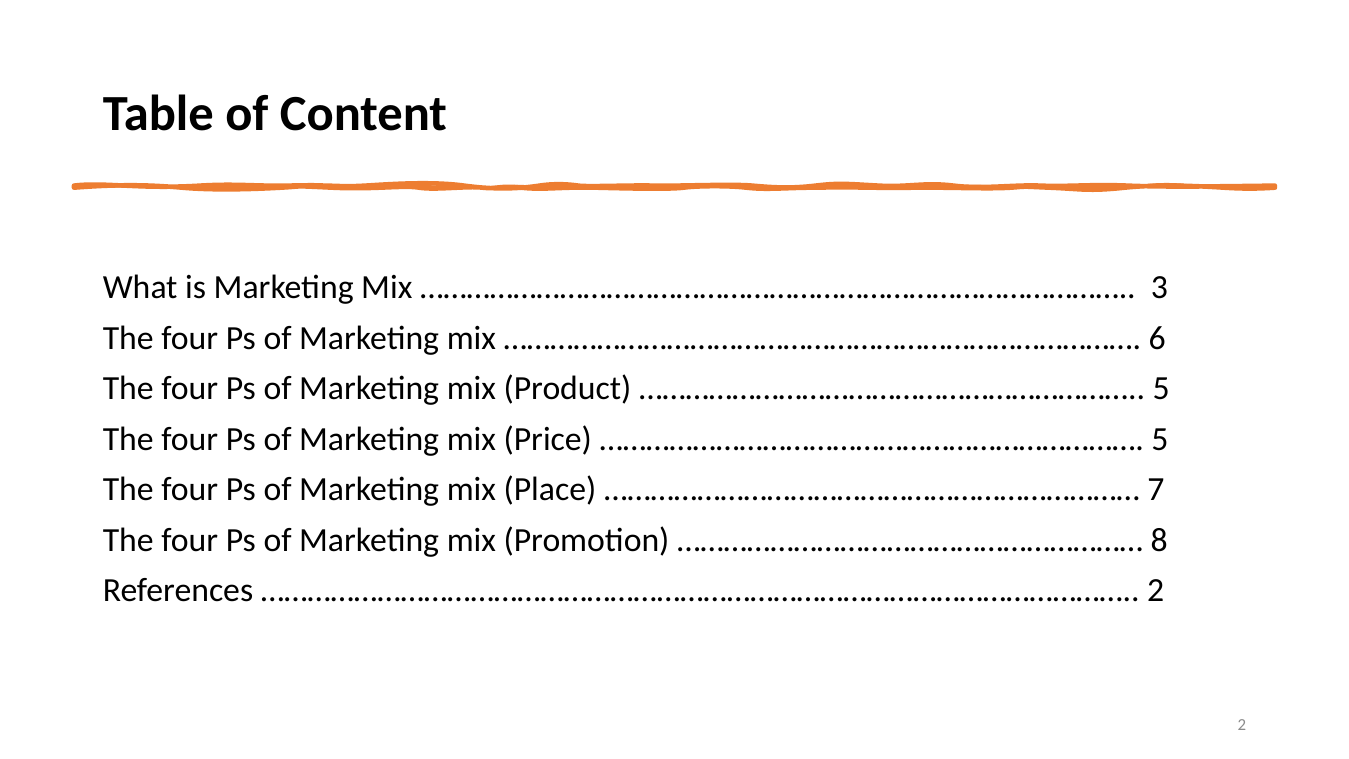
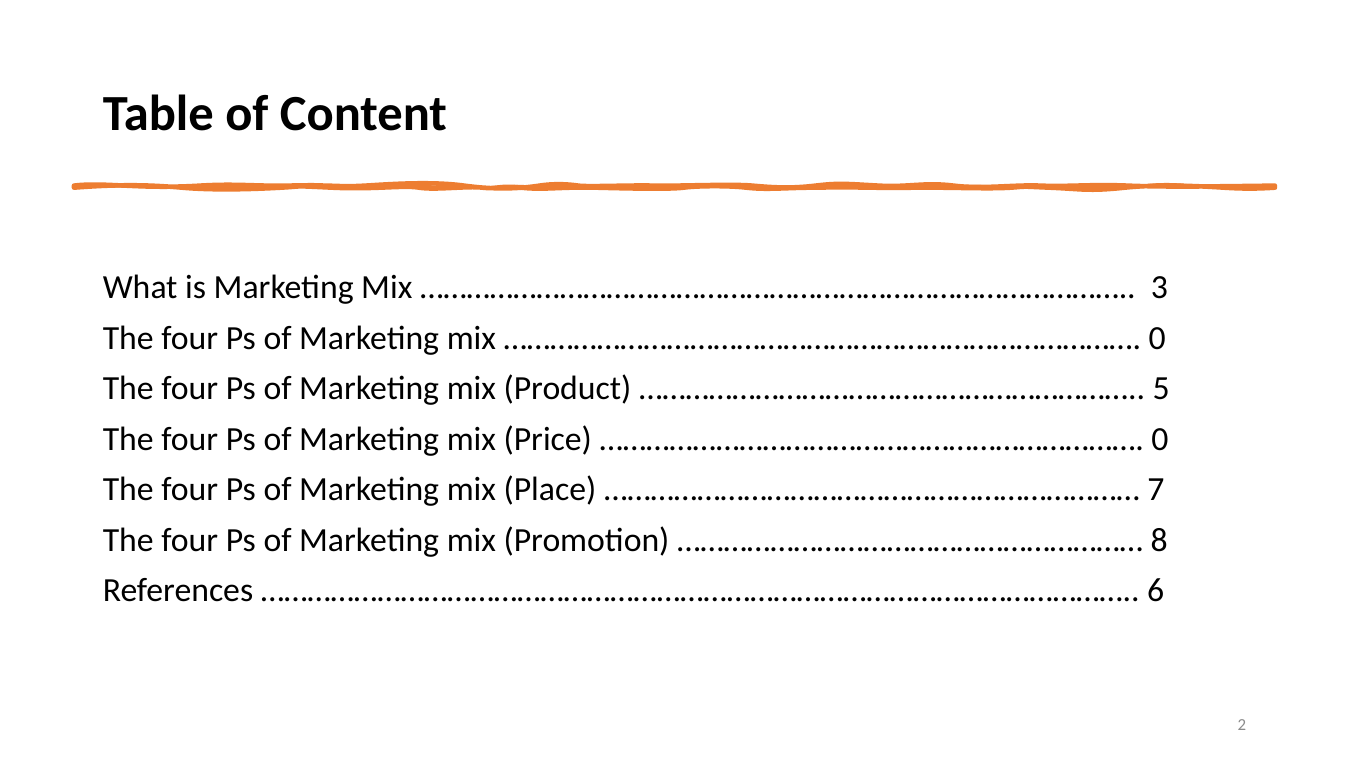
6: 6 -> 0 (1157, 338)
5: 5 -> 0 (1160, 439)
2: 2 -> 6 (1156, 590)
